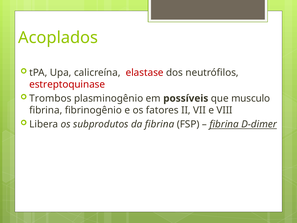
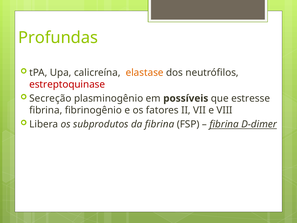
Acoplados: Acoplados -> Profundas (58, 38)
elastase colour: red -> orange (145, 73)
Trombos: Trombos -> Secreção (50, 98)
musculo: musculo -> estresse (251, 98)
